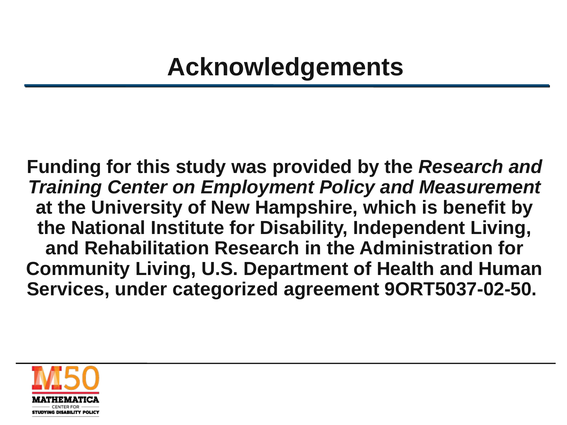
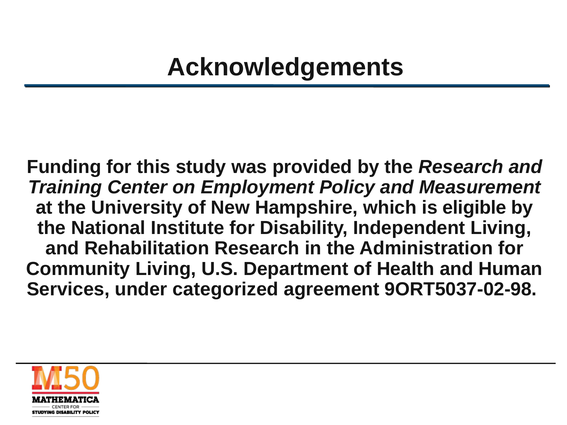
benefit: benefit -> eligible (474, 208)
9ORT5037-02-50: 9ORT5037-02-50 -> 9ORT5037-02-98 (461, 289)
